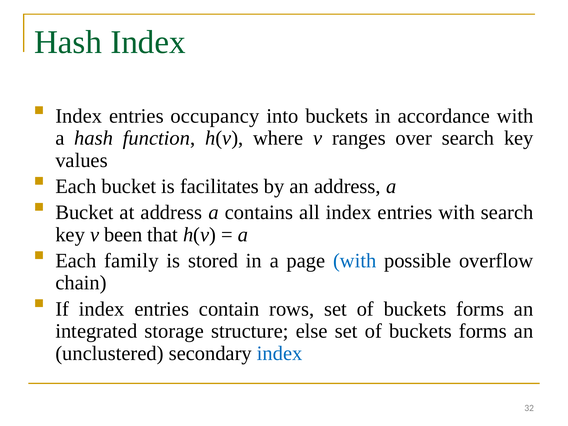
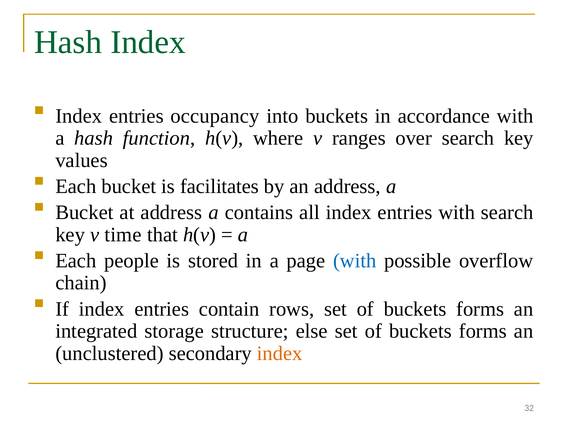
been: been -> time (123, 235)
family: family -> people (131, 261)
index colour: blue -> orange (280, 353)
